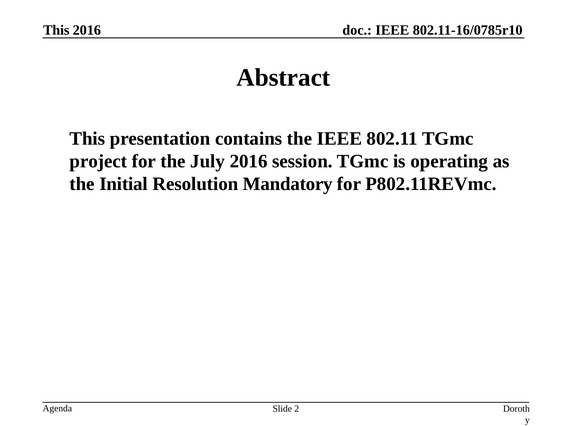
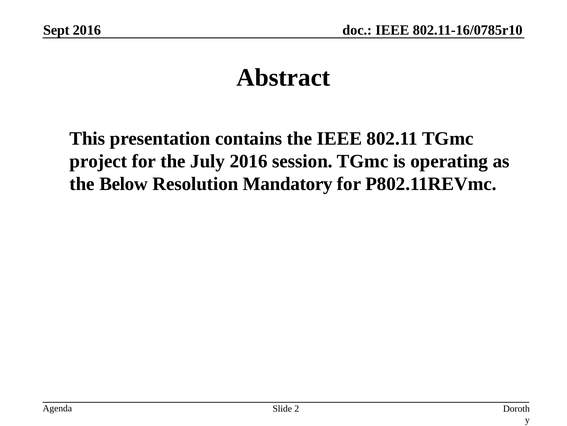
This: This -> Sept (56, 30)
Initial: Initial -> Below (124, 184)
